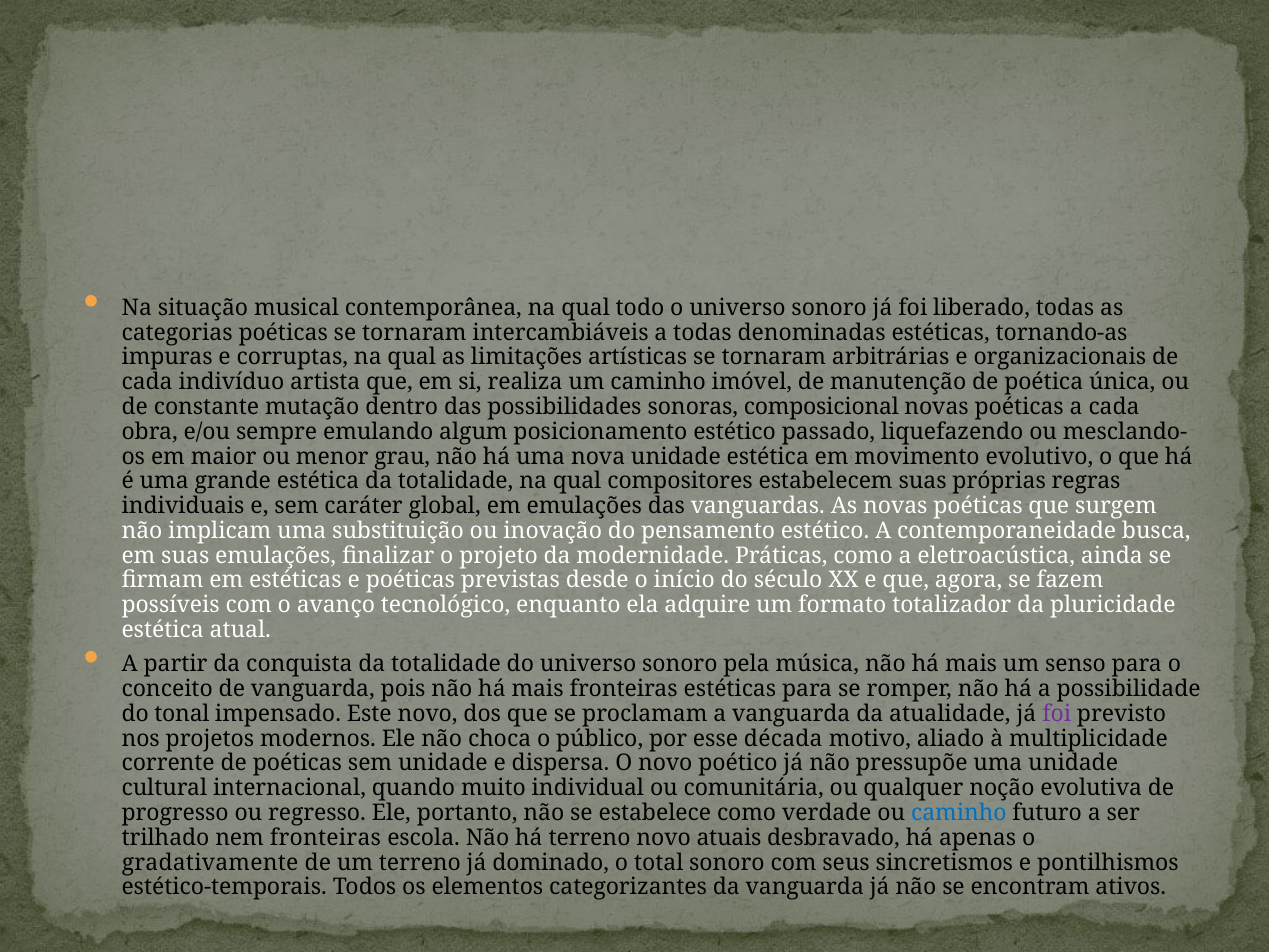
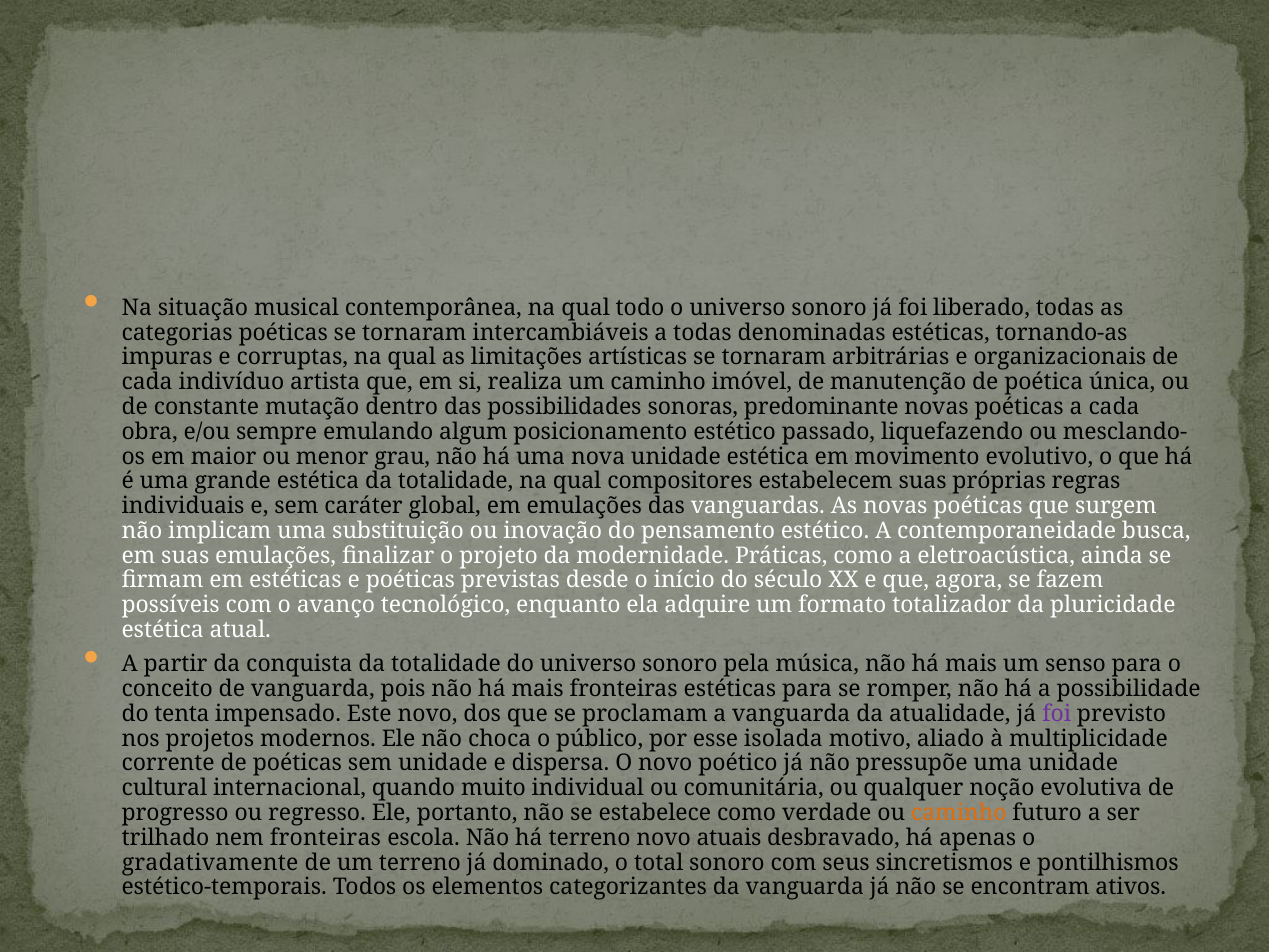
composicional: composicional -> predominante (821, 407)
tonal: tonal -> tenta (182, 714)
década: década -> isolada (783, 738)
caminho colour: blue -> orange (959, 813)
